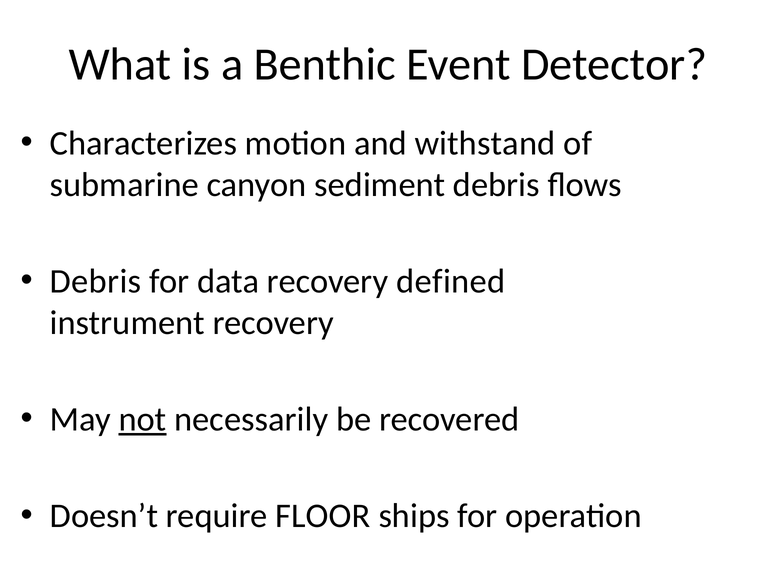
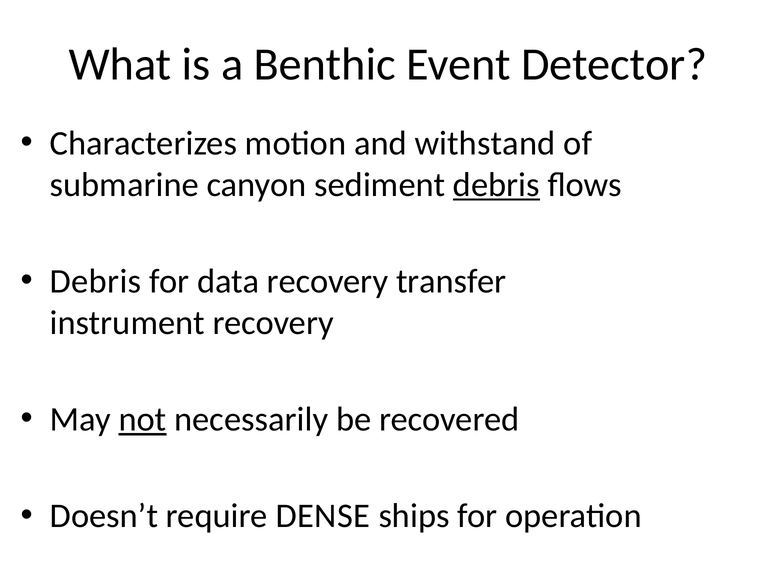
debris underline: none -> present (496, 185)
defined: defined -> transfer (451, 281)
FLOOR: FLOOR -> DENSE (323, 516)
